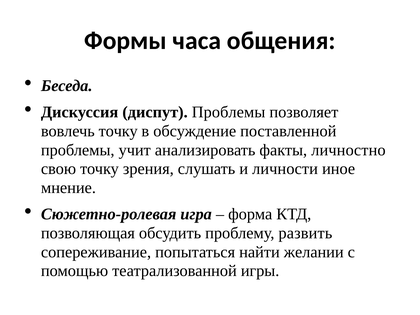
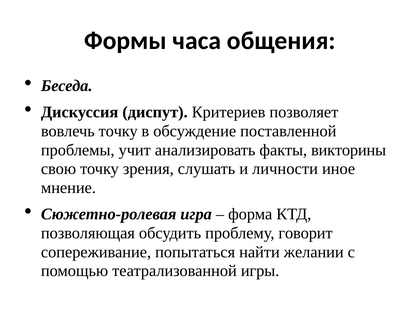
диспут Проблемы: Проблемы -> Критериев (229, 112)
личностно: личностно -> викторины (349, 150)
развить: развить -> говорит (306, 233)
